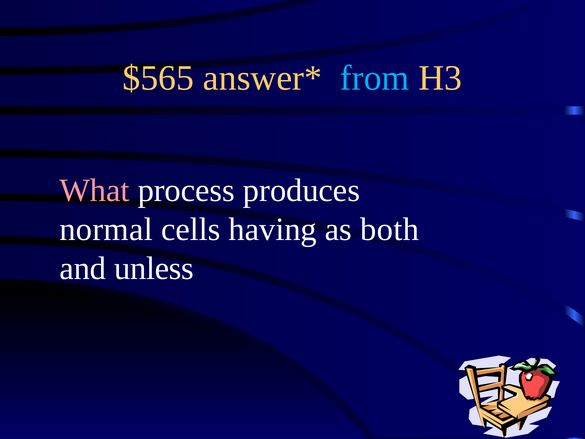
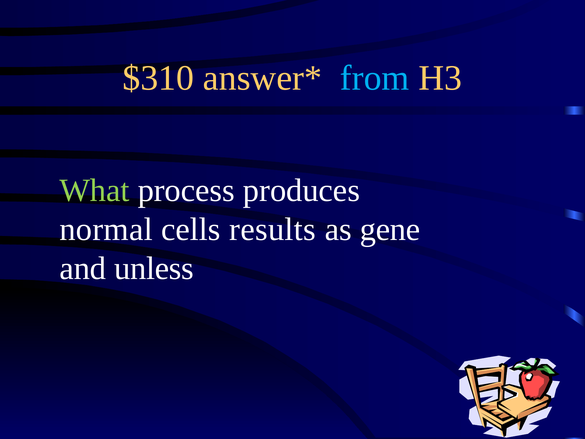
$565: $565 -> $310 (158, 78)
What colour: pink -> light green (94, 190)
having: having -> results (273, 229)
both: both -> gene (390, 229)
